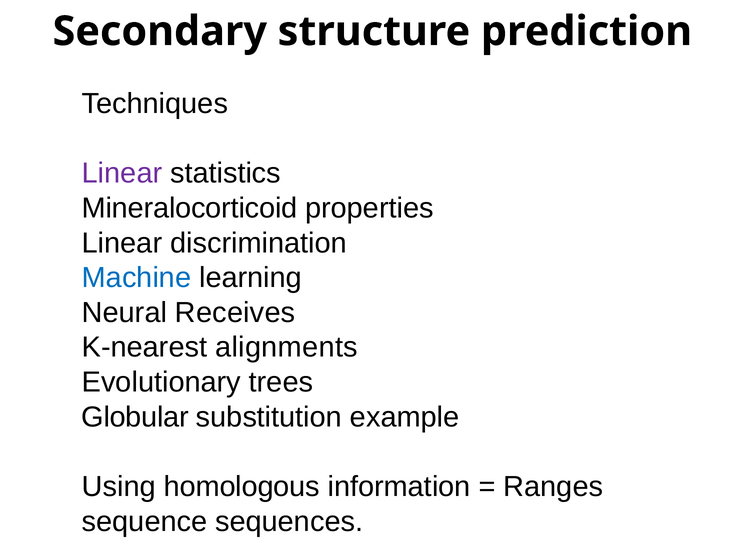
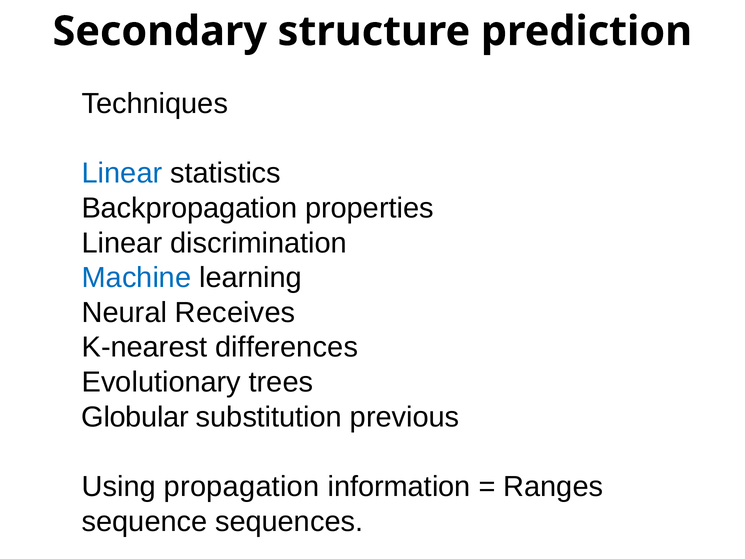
Linear colour: purple -> blue (122, 173)
Mineralocorticoid: Mineralocorticoid -> Backpropagation (190, 208)
alignments: alignments -> differences (287, 347)
example: example -> previous (405, 417)
homologous: homologous -> propagation (242, 486)
